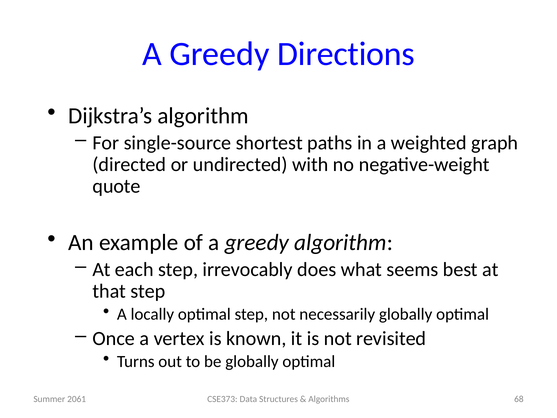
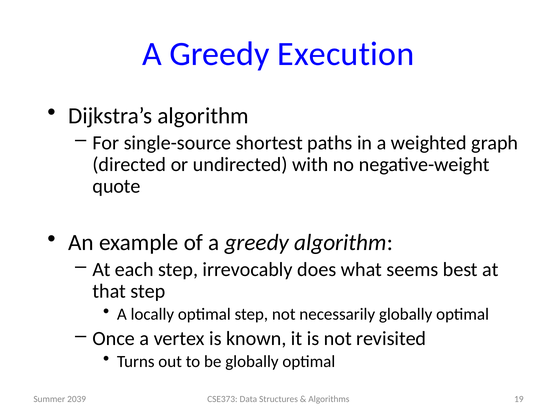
Directions: Directions -> Execution (346, 54)
68: 68 -> 19 (519, 399)
2061: 2061 -> 2039 (77, 399)
